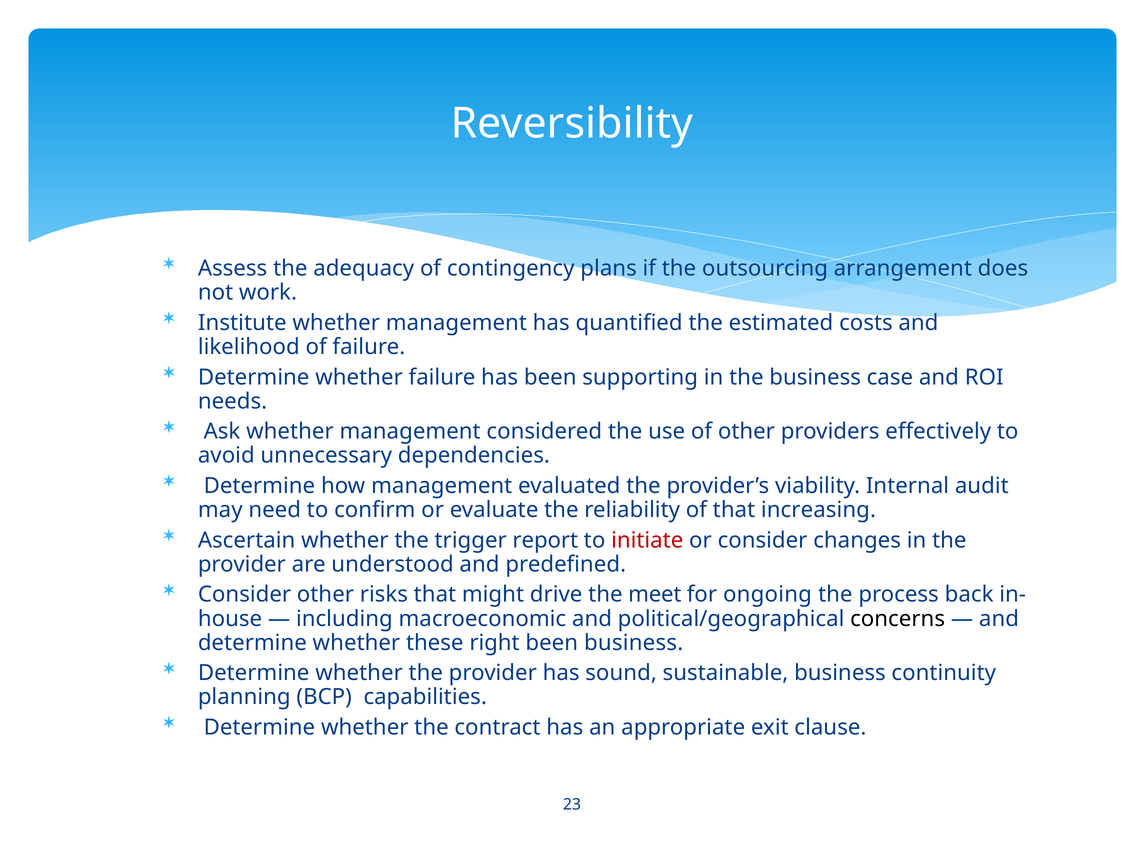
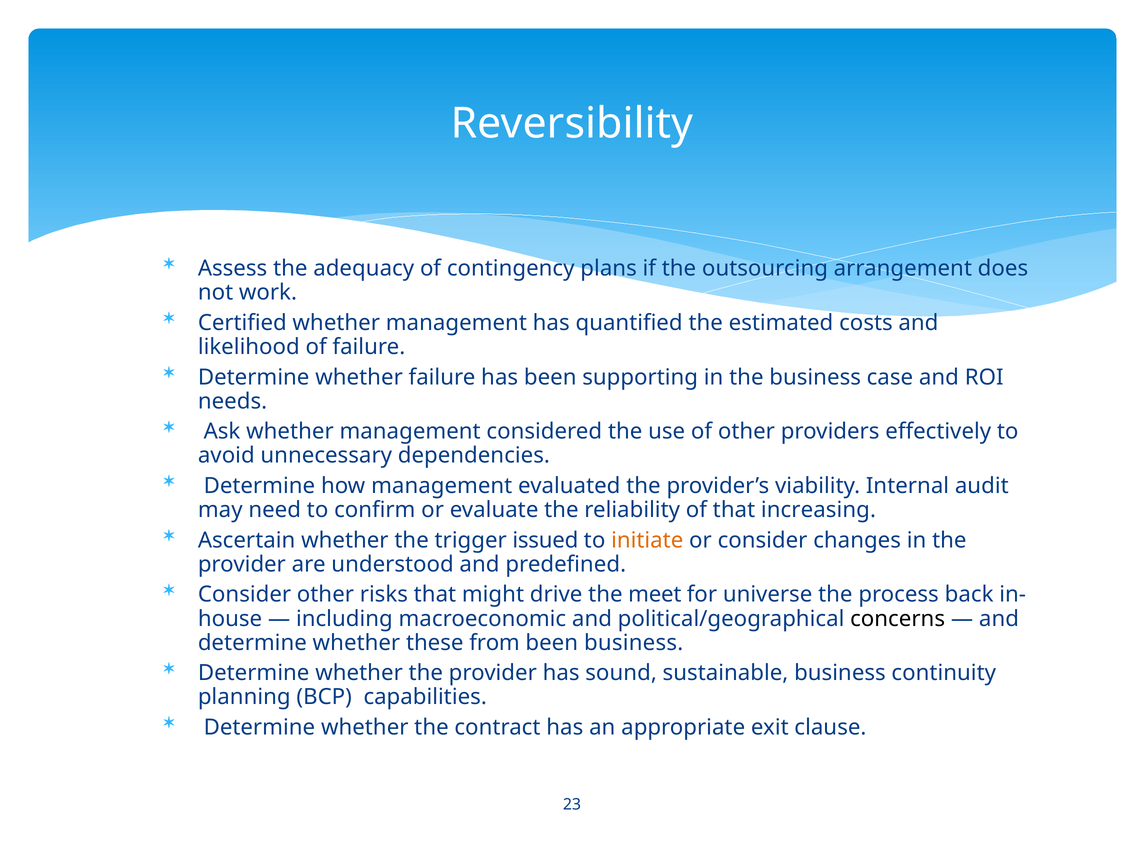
Institute: Institute -> Certified (242, 323)
report: report -> issued (545, 540)
initiate colour: red -> orange (647, 540)
ongoing: ongoing -> universe (768, 595)
right: right -> from (495, 643)
